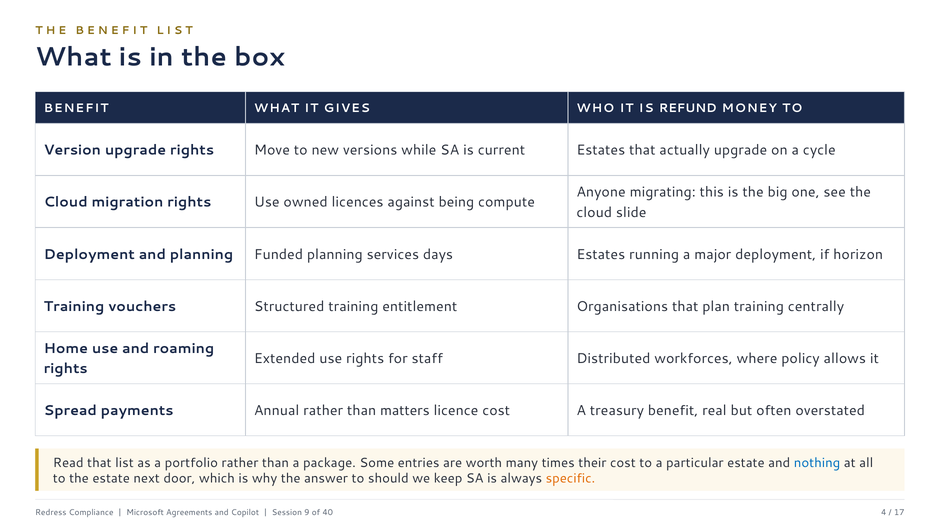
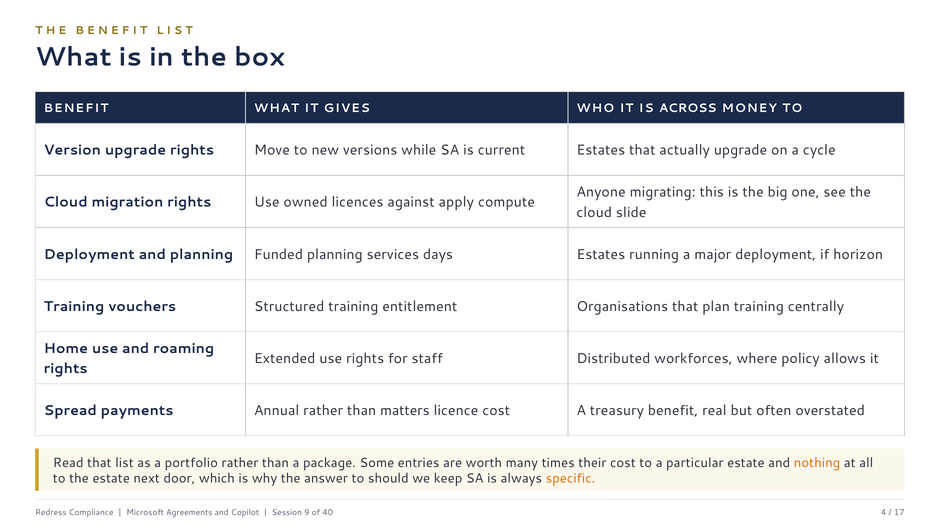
REFUND: REFUND -> ACROSS (688, 108)
being: being -> apply (456, 202)
nothing colour: blue -> orange (817, 462)
